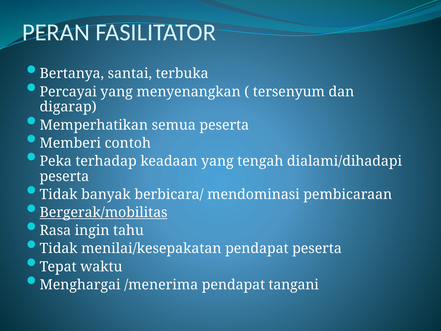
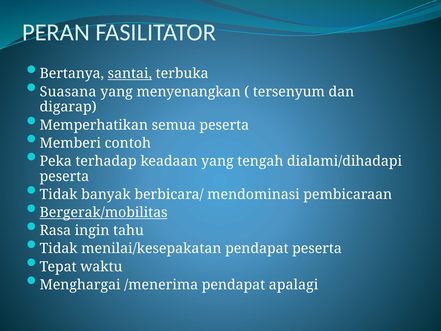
santai underline: none -> present (130, 74)
Percayai: Percayai -> Suasana (68, 92)
tangani: tangani -> apalagi (294, 285)
